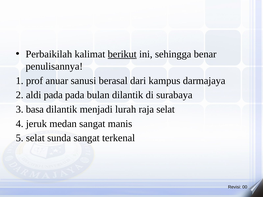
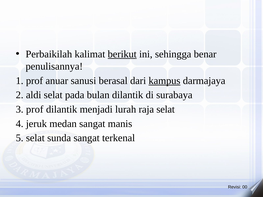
kampus underline: none -> present (164, 81)
aldi pada: pada -> selat (53, 95)
3 basa: basa -> prof (35, 109)
